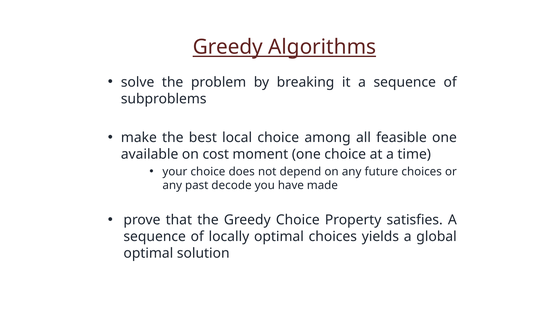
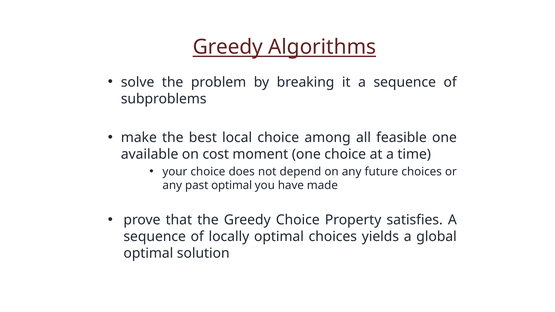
past decode: decode -> optimal (232, 186)
